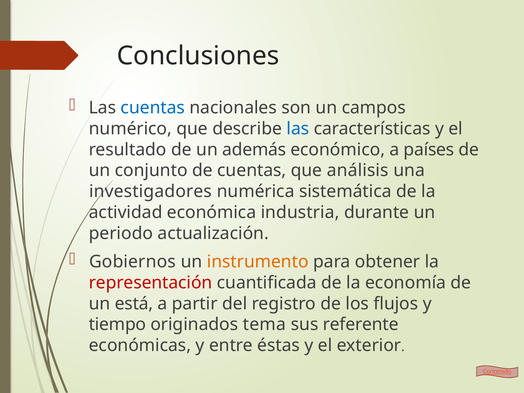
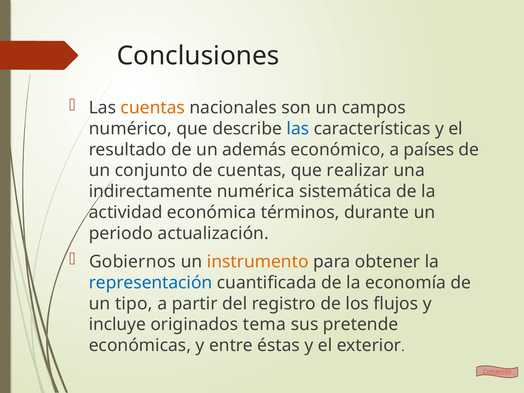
cuentas colour: blue -> orange (153, 108)
análisis: análisis -> realizar (358, 171)
investigadores: investigadores -> indirectamente (151, 191)
industria: industria -> términos (300, 212)
representación colour: red -> blue (151, 283)
está: está -> tipo (134, 304)
tiempo: tiempo -> incluye (117, 325)
referente: referente -> pretende (361, 325)
